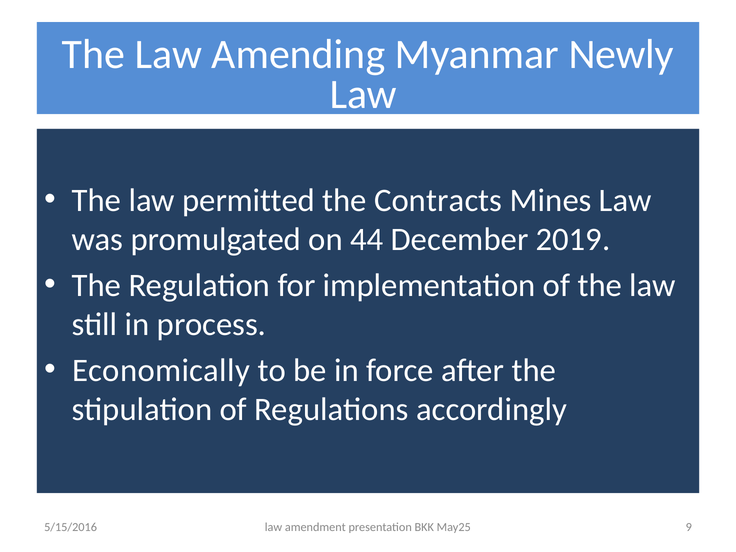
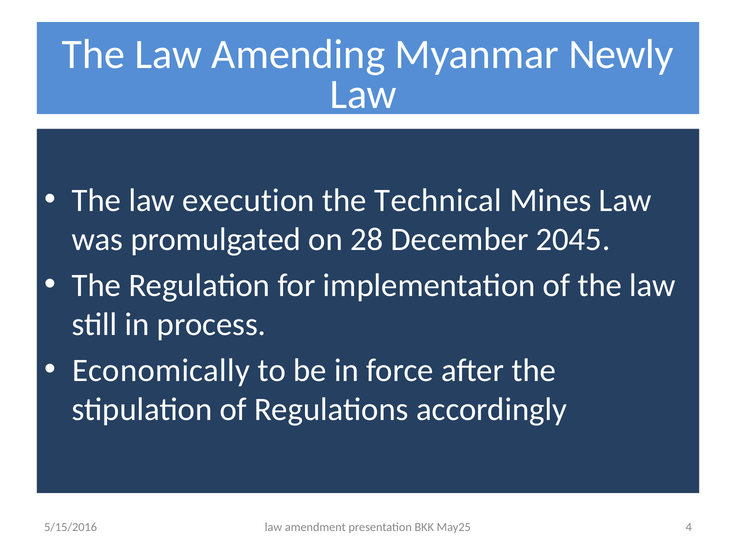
permitted: permitted -> execution (248, 200)
Contracts: Contracts -> Technical (438, 200)
44: 44 -> 28 (367, 239)
2019: 2019 -> 2045 (573, 239)
9: 9 -> 4 (689, 527)
